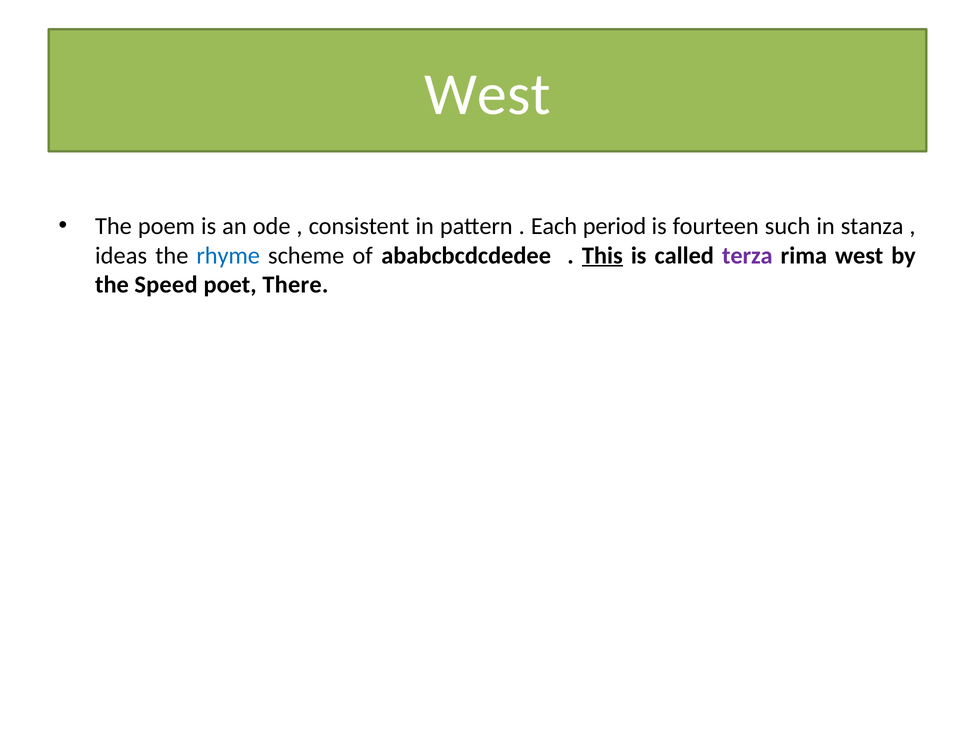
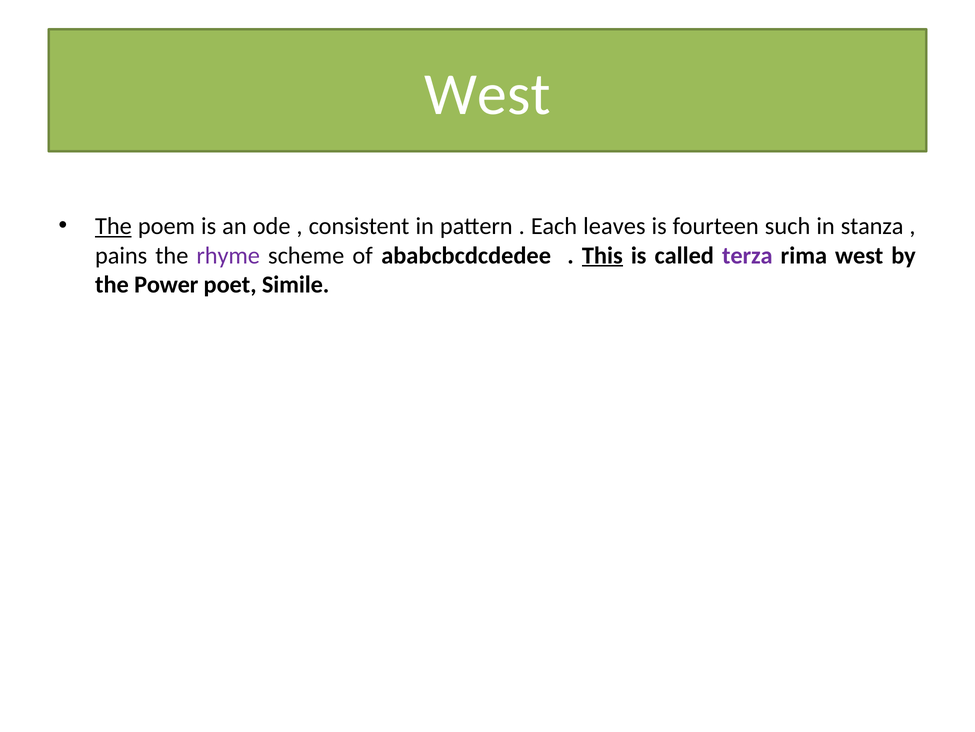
The underline: none -> present (113, 226)
period: period -> leaves (614, 226)
ideas: ideas -> pains (121, 255)
rhyme colour: blue -> purple (228, 255)
Speed: Speed -> Power (166, 284)
There: There -> Simile (296, 284)
